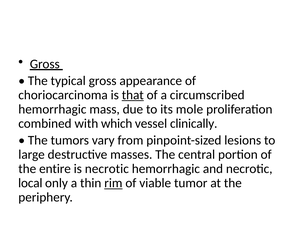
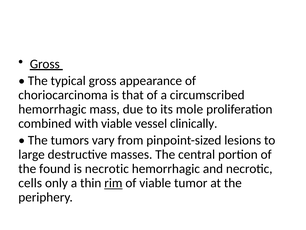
that underline: present -> none (133, 95)
with which: which -> viable (117, 123)
entire: entire -> found (55, 168)
local: local -> cells (30, 183)
